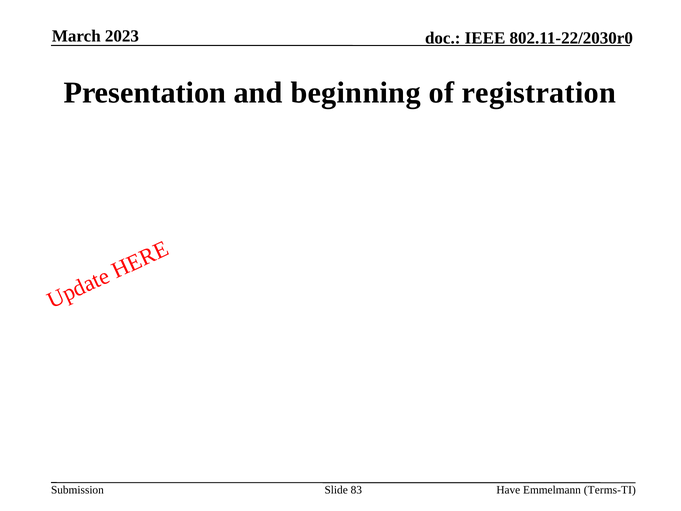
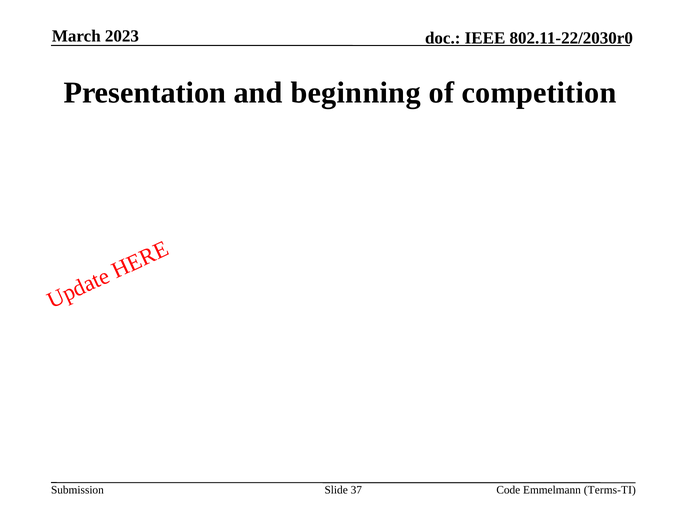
registration: registration -> competition (539, 93)
83: 83 -> 37 (356, 490)
Have: Have -> Code (508, 490)
